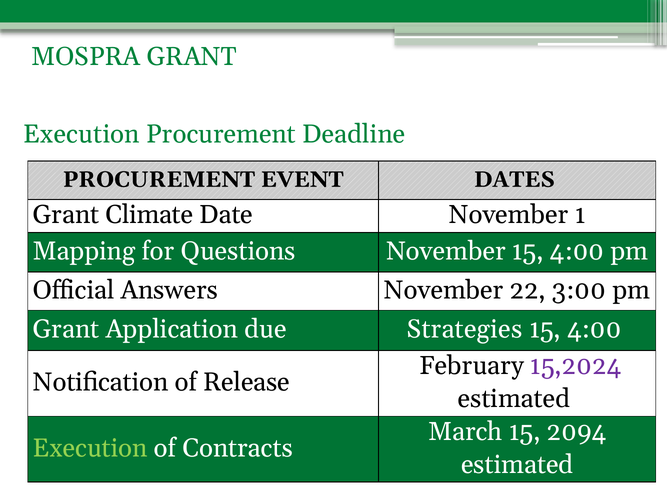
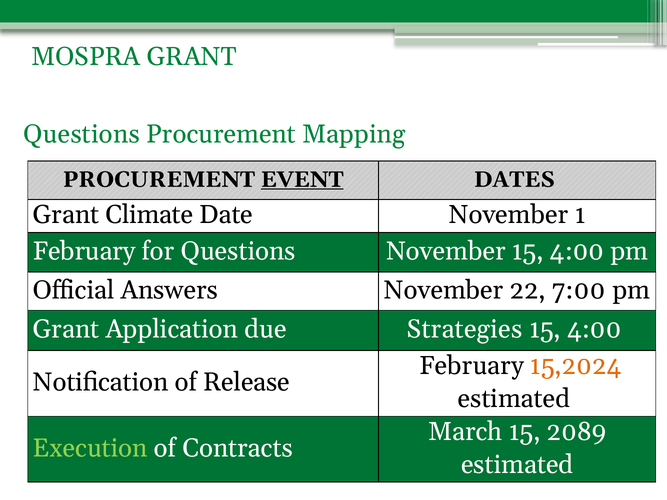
Execution: Execution -> Questions (82, 134)
Deadline: Deadline -> Mapping (354, 134)
EVENT underline: none -> present (302, 180)
Mapping: Mapping -> February (84, 251)
3:00: 3:00 -> 7:00 (579, 290)
15,2024 colour: purple -> orange (576, 366)
2094: 2094 -> 2089 (577, 432)
